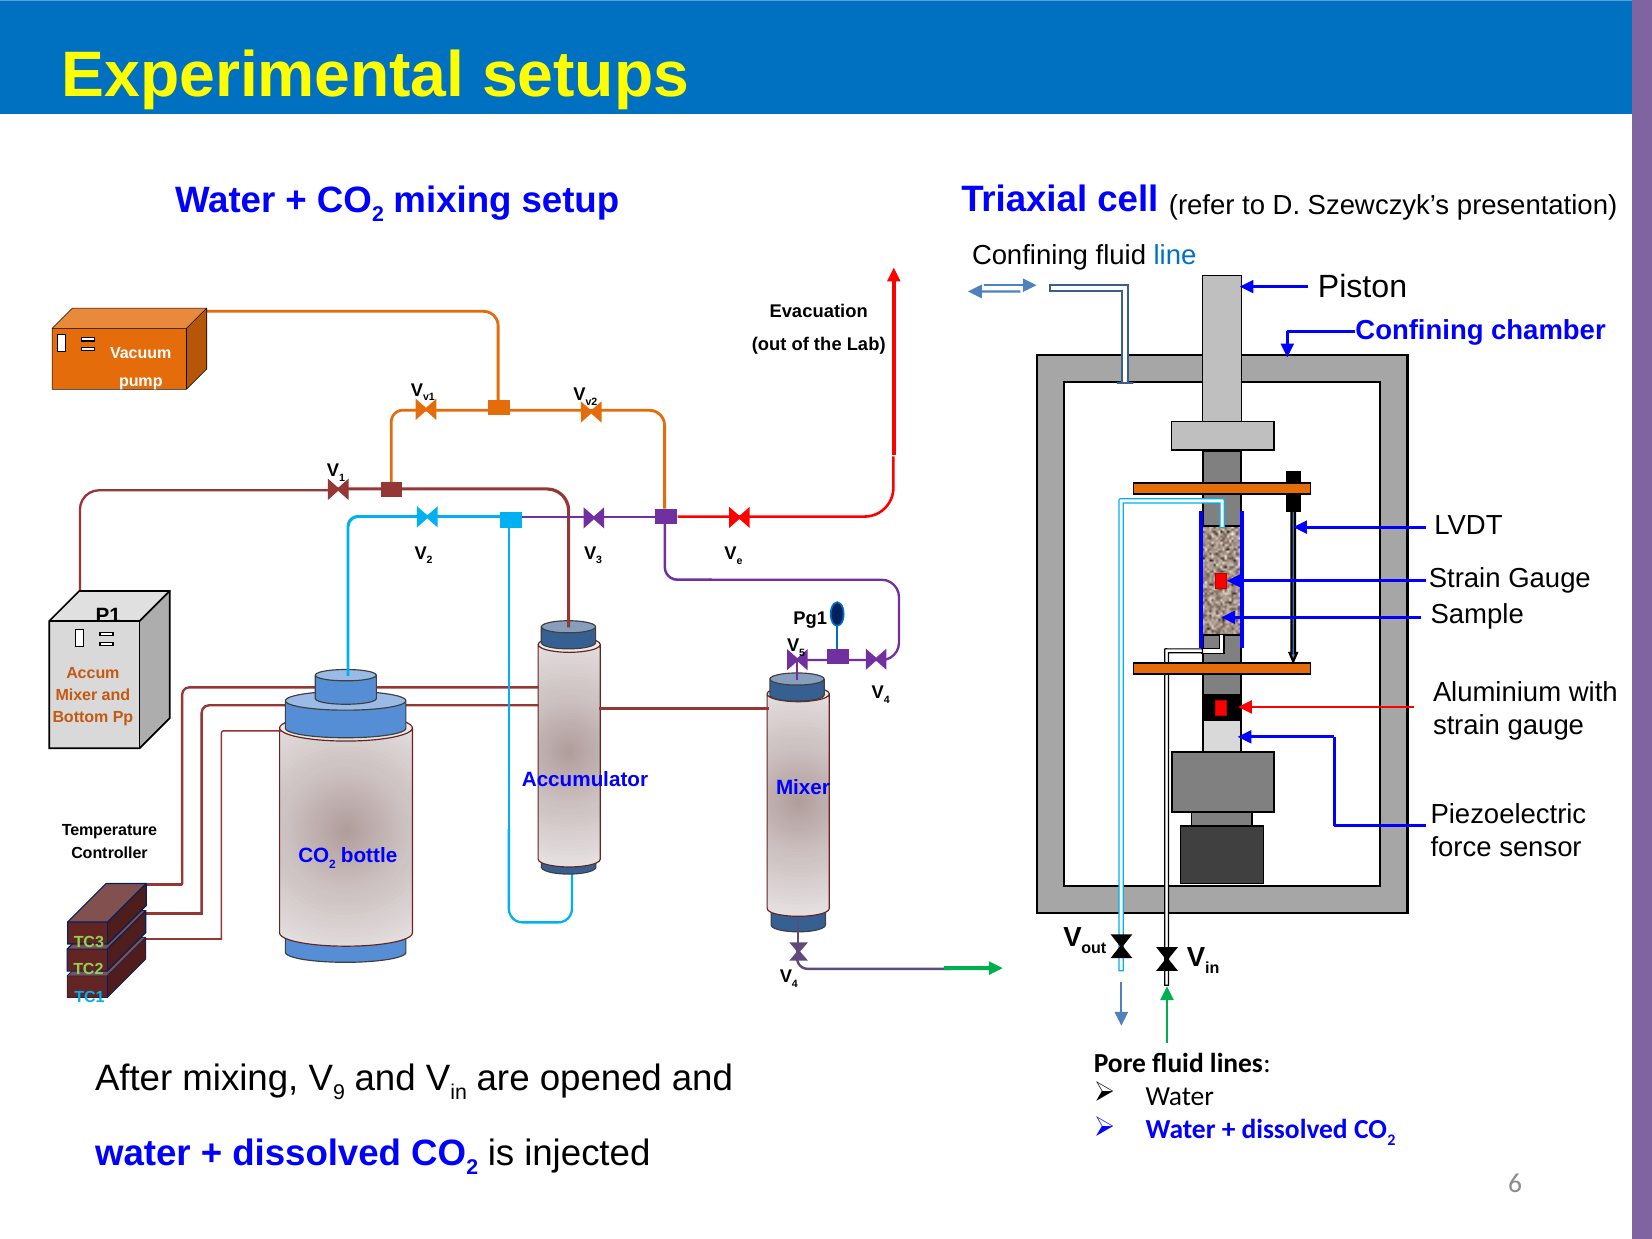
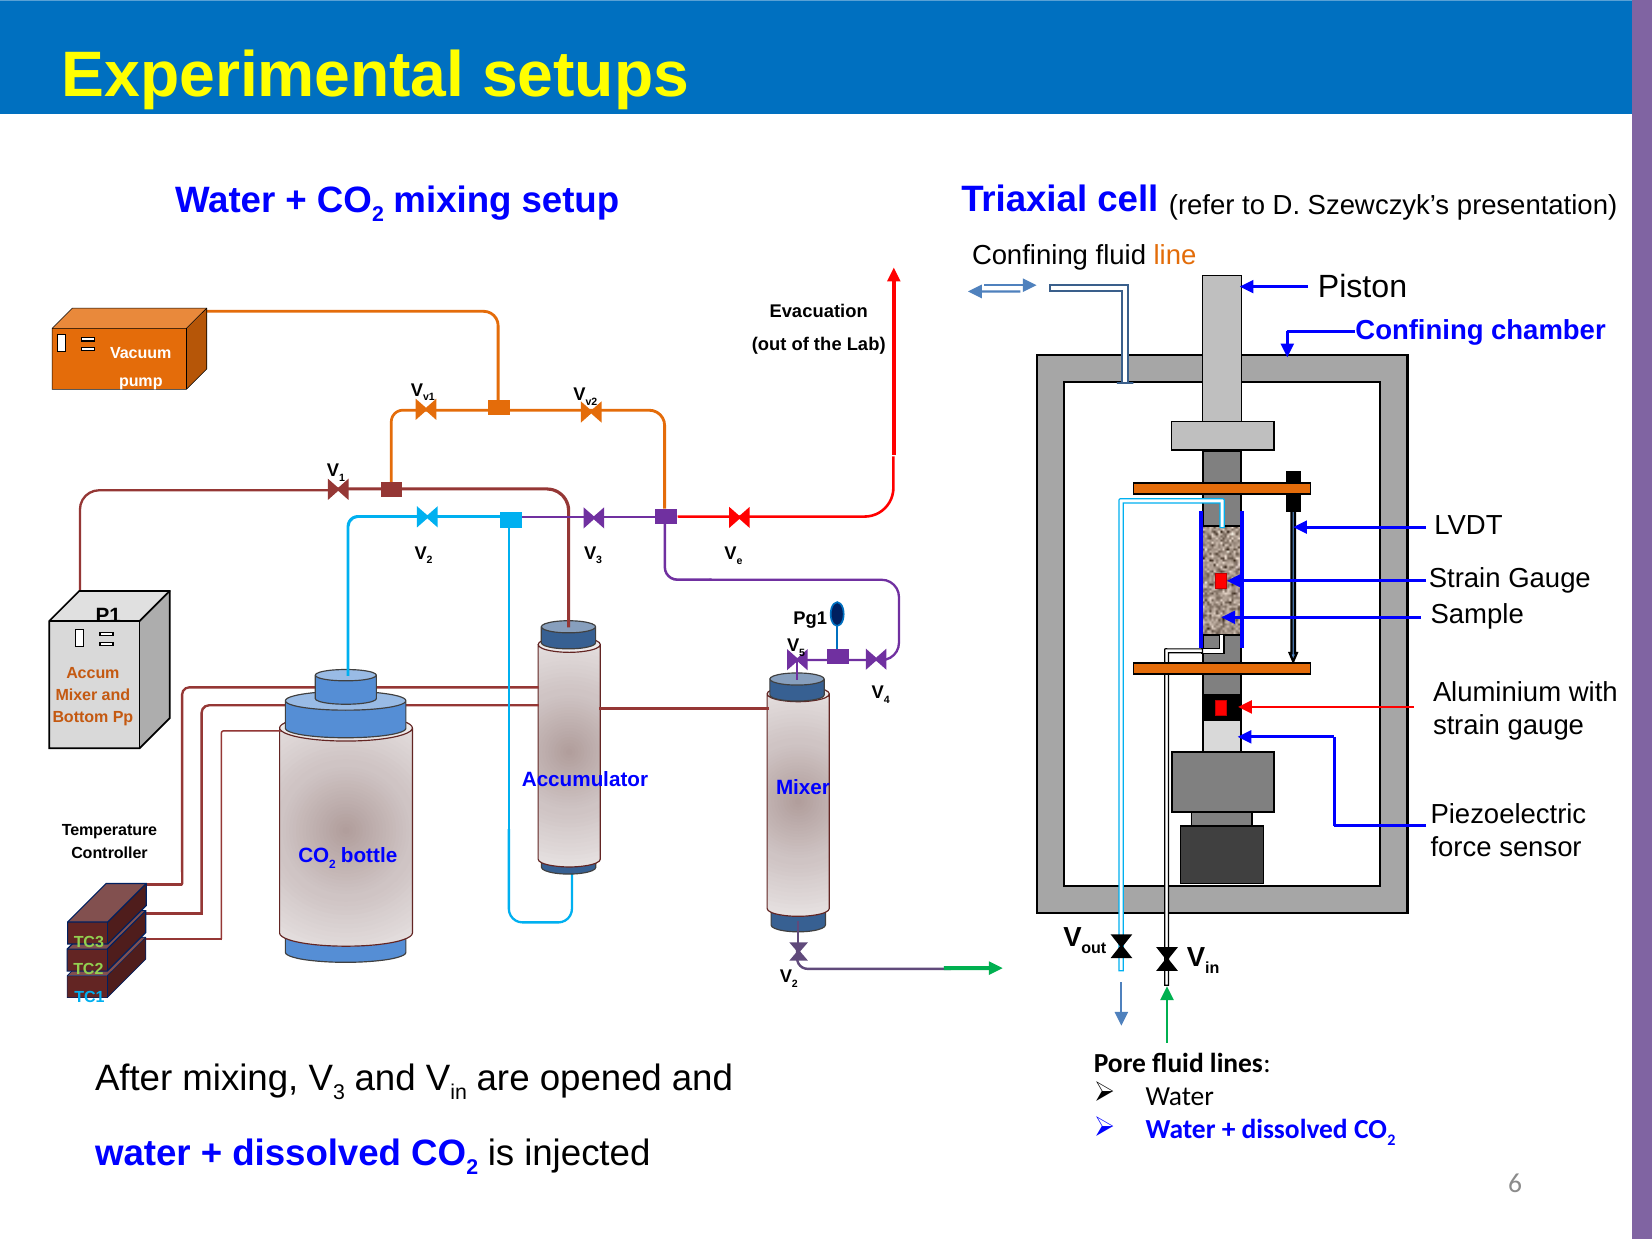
line colour: blue -> orange (1175, 256)
4: 4 -> 2 (795, 984)
9: 9 -> 3 (339, 1093)
